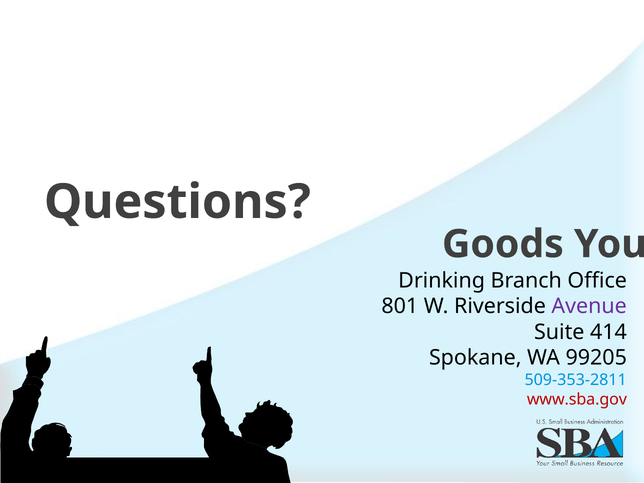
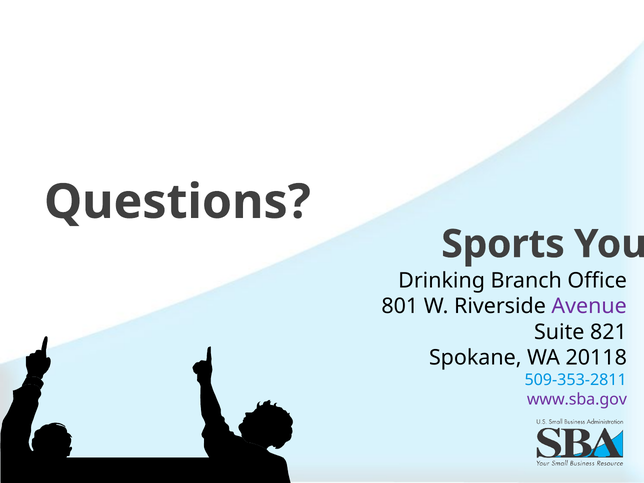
Goods: Goods -> Sports (503, 244)
414: 414 -> 821 (608, 332)
99205: 99205 -> 20118 (596, 358)
www.sba.gov colour: red -> purple (577, 399)
